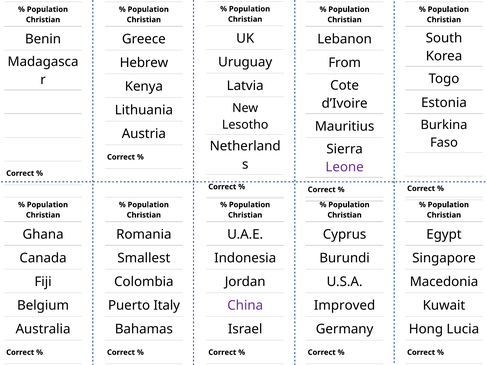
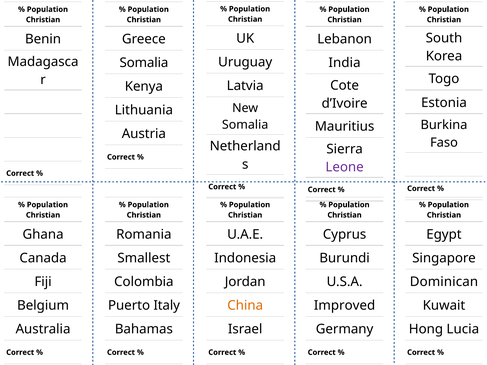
Hebrew: Hebrew -> Somalia (144, 63)
From: From -> India (345, 63)
Lesotho: Lesotho -> Somalia (245, 125)
Macedonia: Macedonia -> Dominican (444, 282)
China colour: purple -> orange (245, 306)
